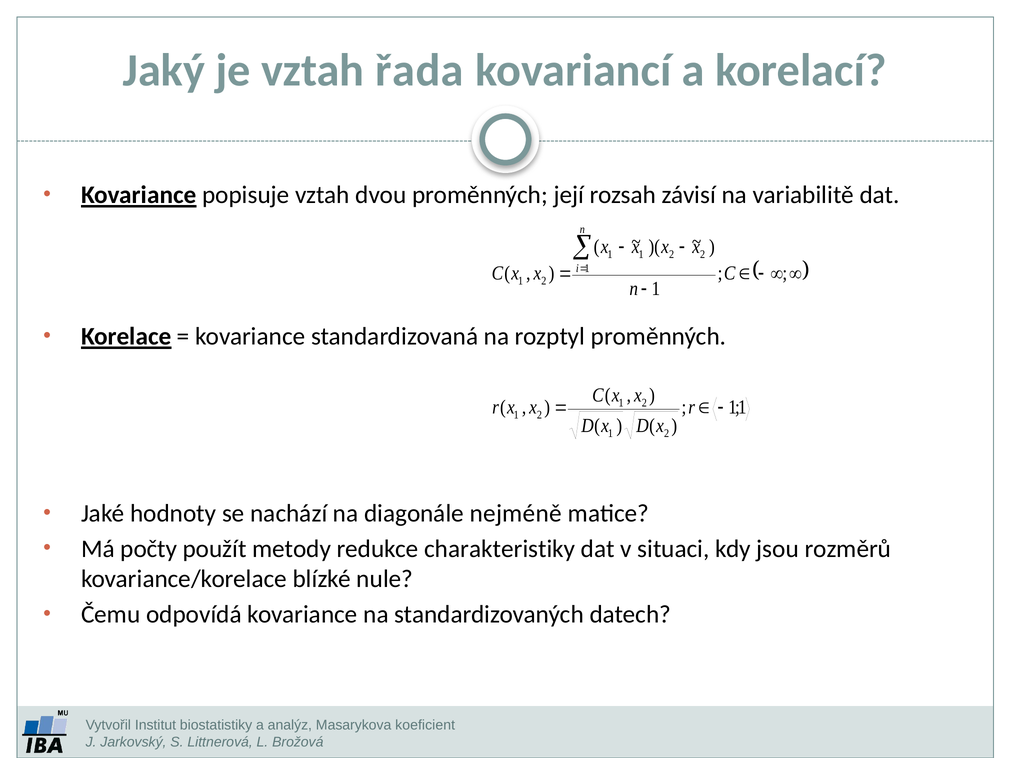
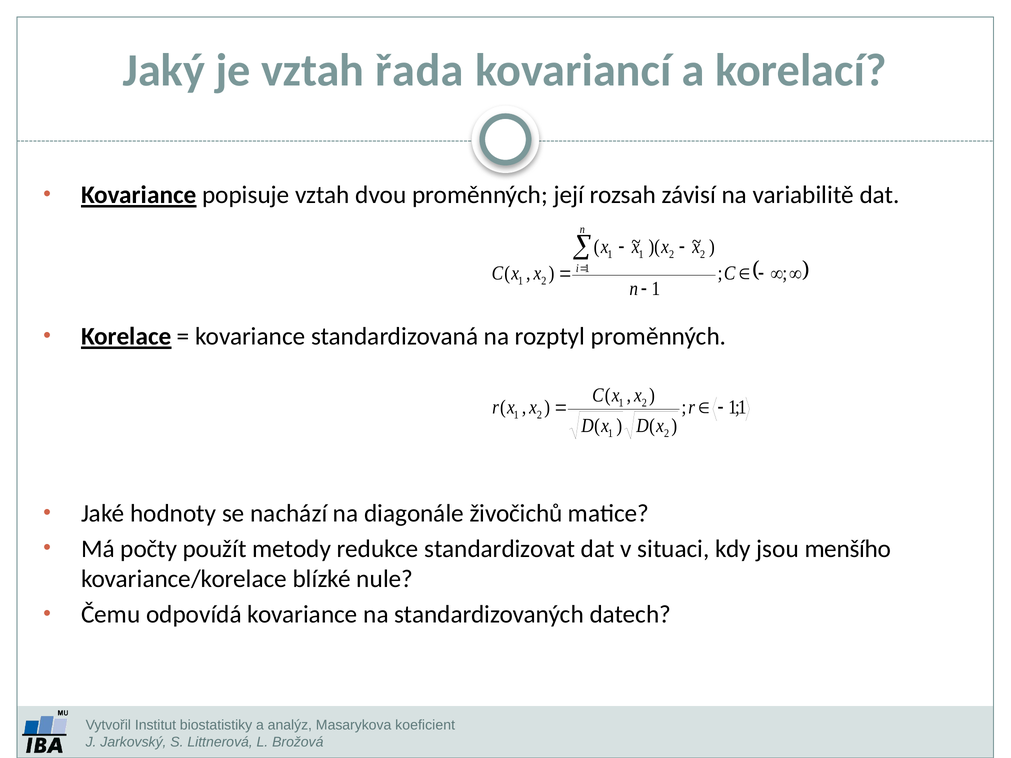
nejméně: nejméně -> živočichů (516, 514)
charakteristiky: charakteristiky -> standardizovat (500, 549)
rozměrů: rozměrů -> menšího (848, 549)
